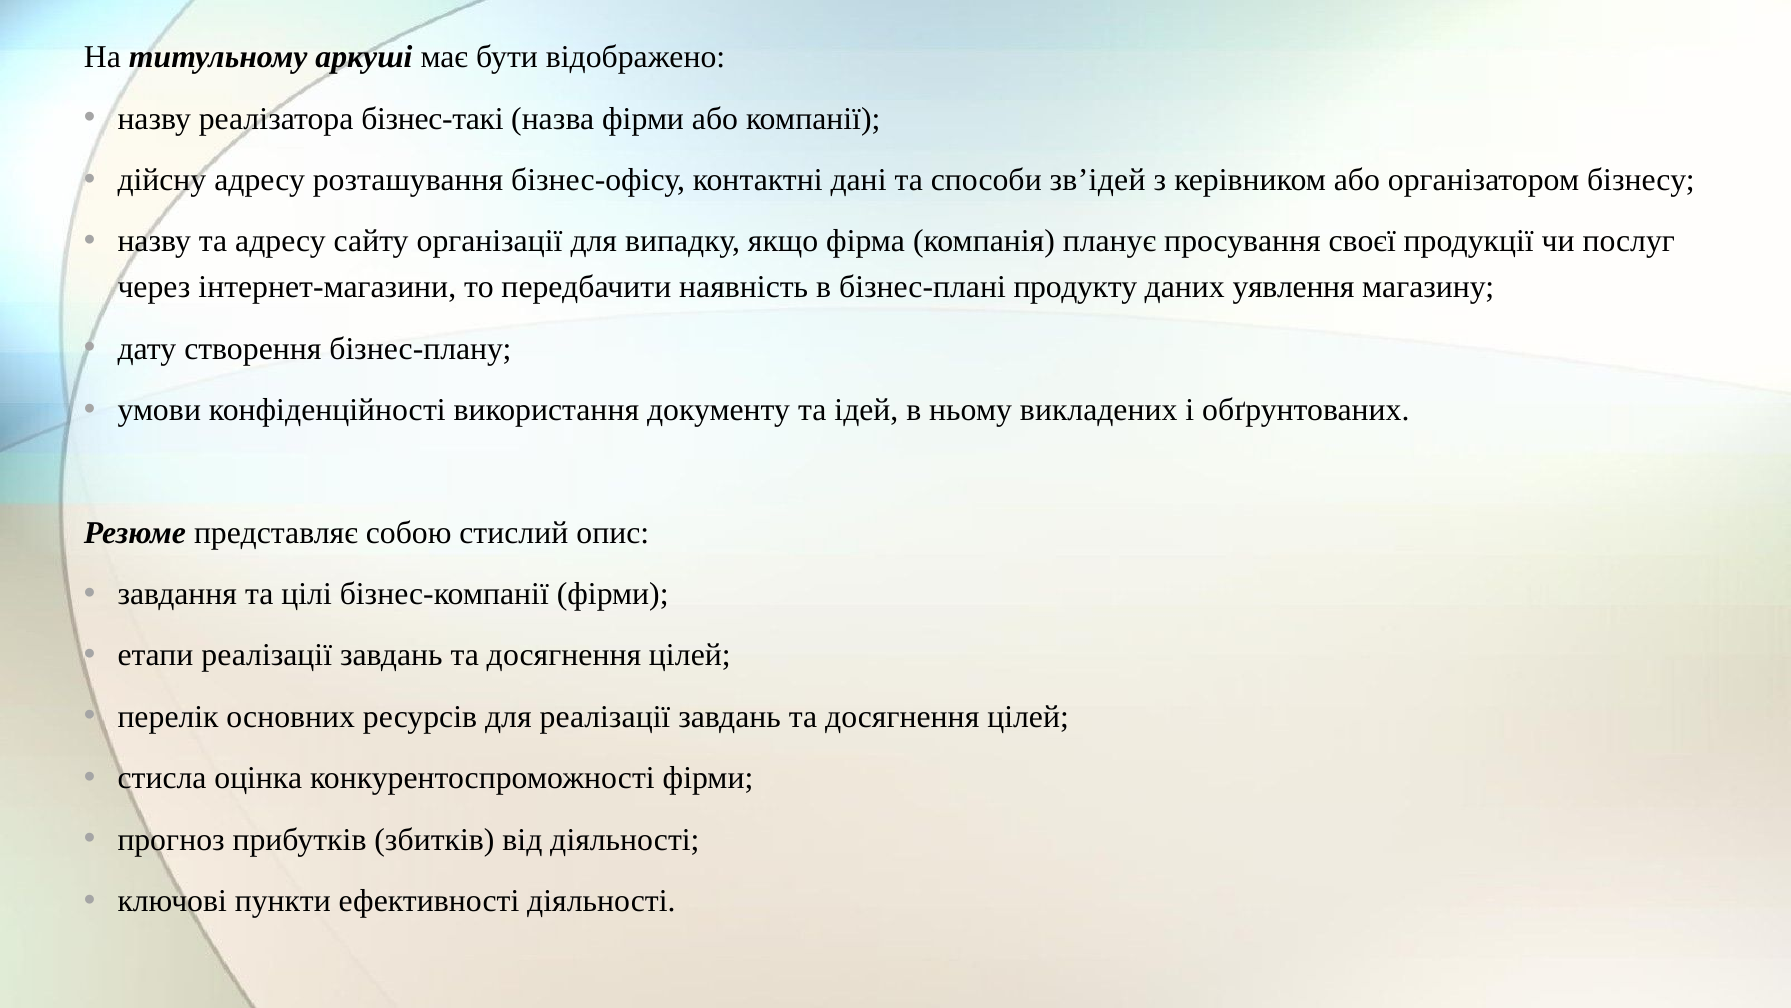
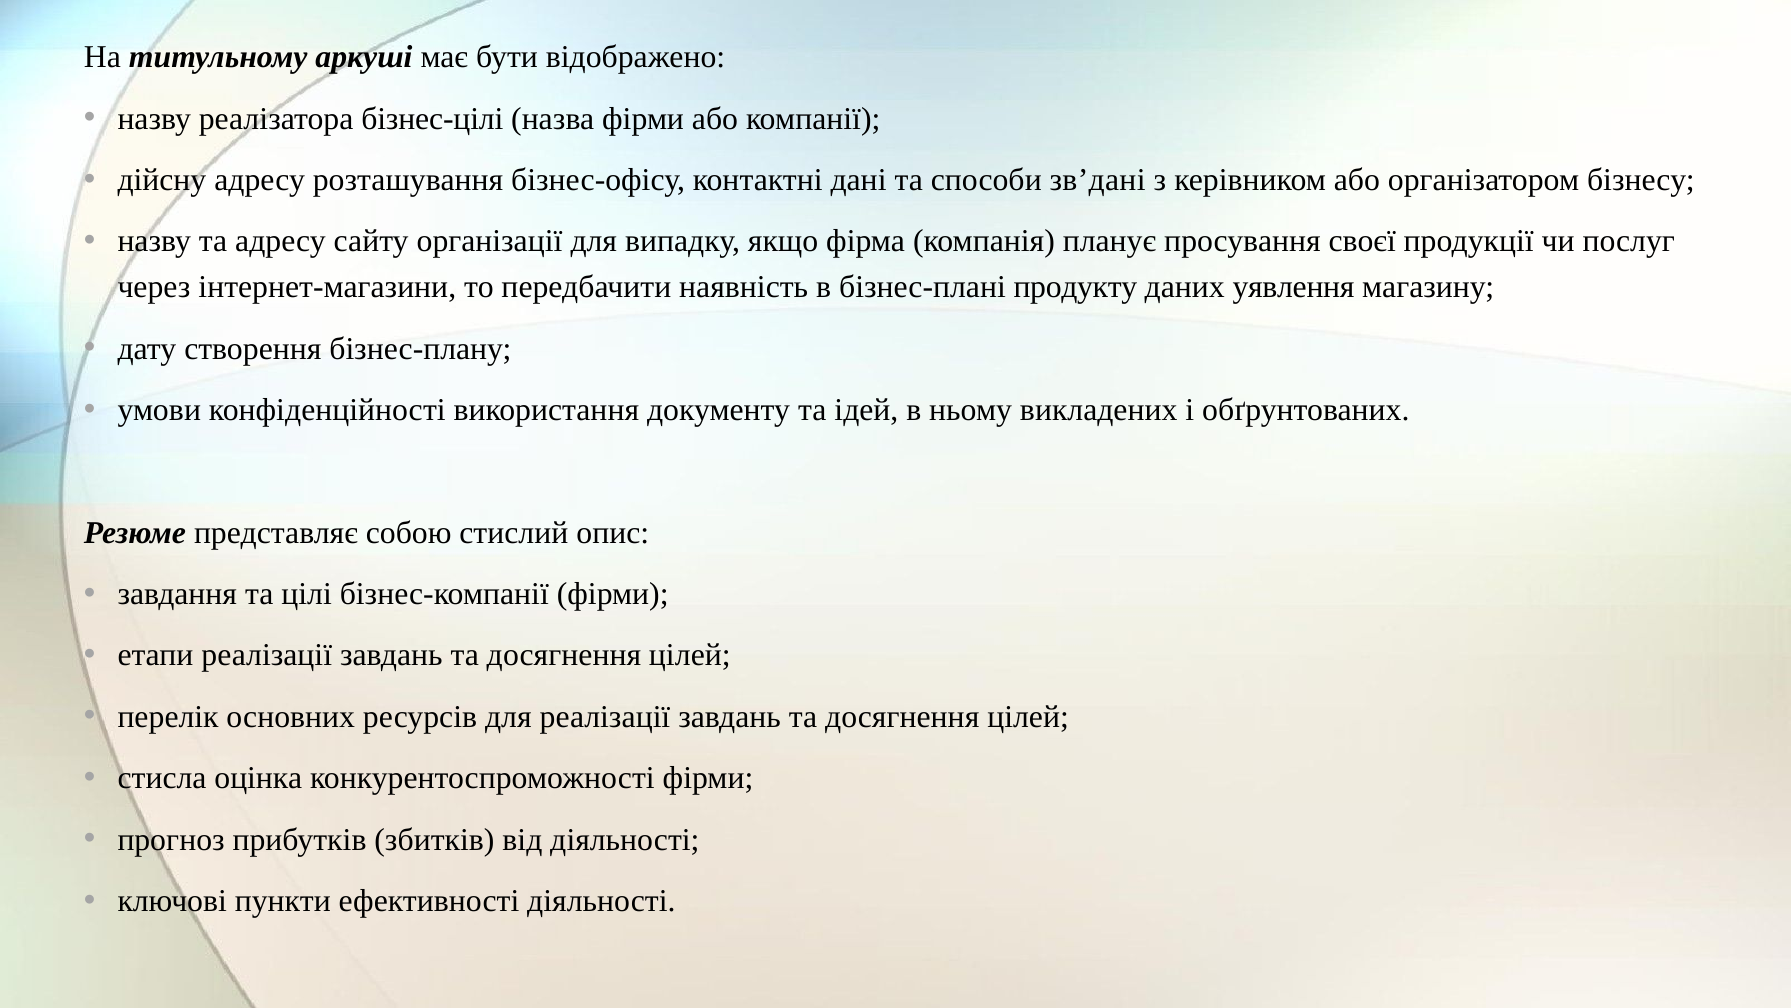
бізнес-такі: бізнес-такі -> бізнес-цілі (432, 119)
зв’ідей: зв’ідей -> зв’дані (1098, 180)
